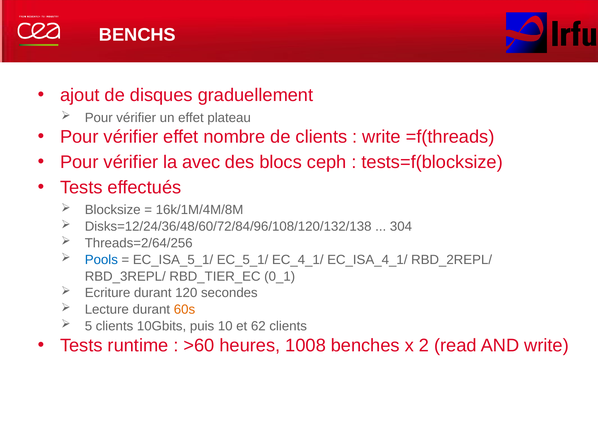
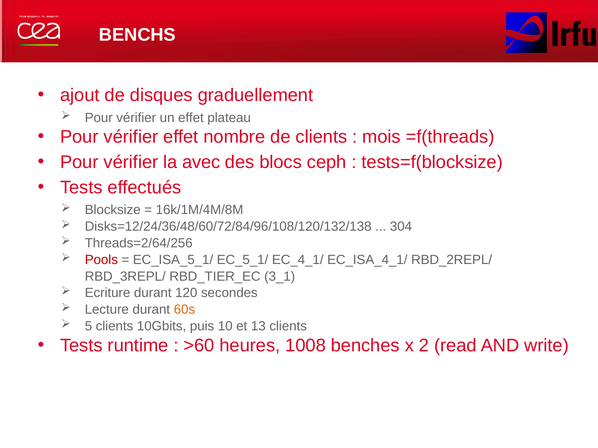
write: write -> mois (382, 137)
Pools colour: blue -> red (101, 260)
0_1: 0_1 -> 3_1 (280, 277)
62: 62 -> 13 (258, 326)
